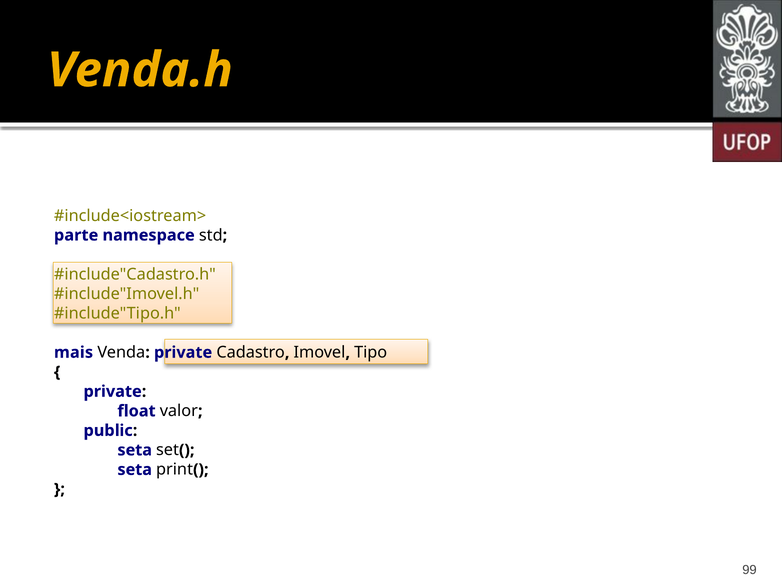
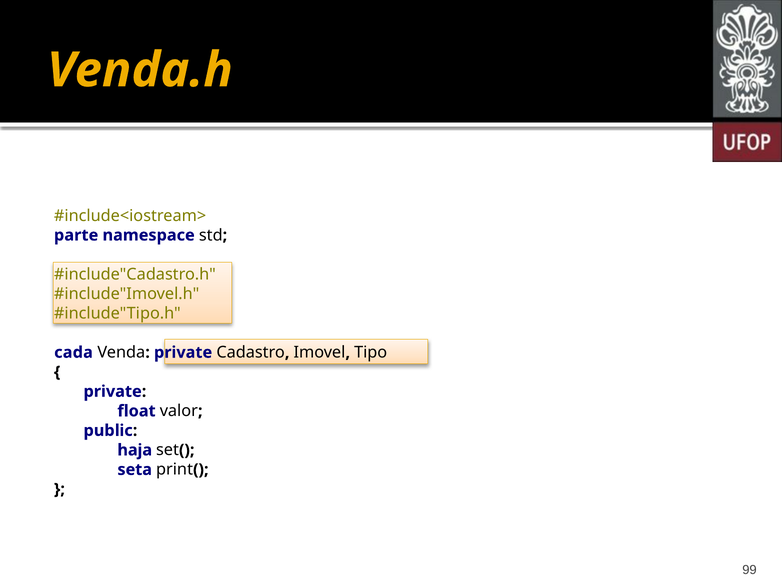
mais: mais -> cada (74, 353)
seta: seta -> haja (135, 450)
